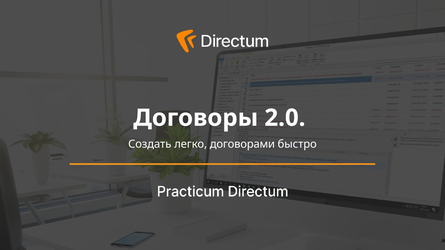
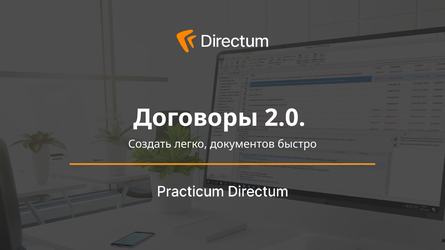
договорами: договорами -> документов (242, 144)
